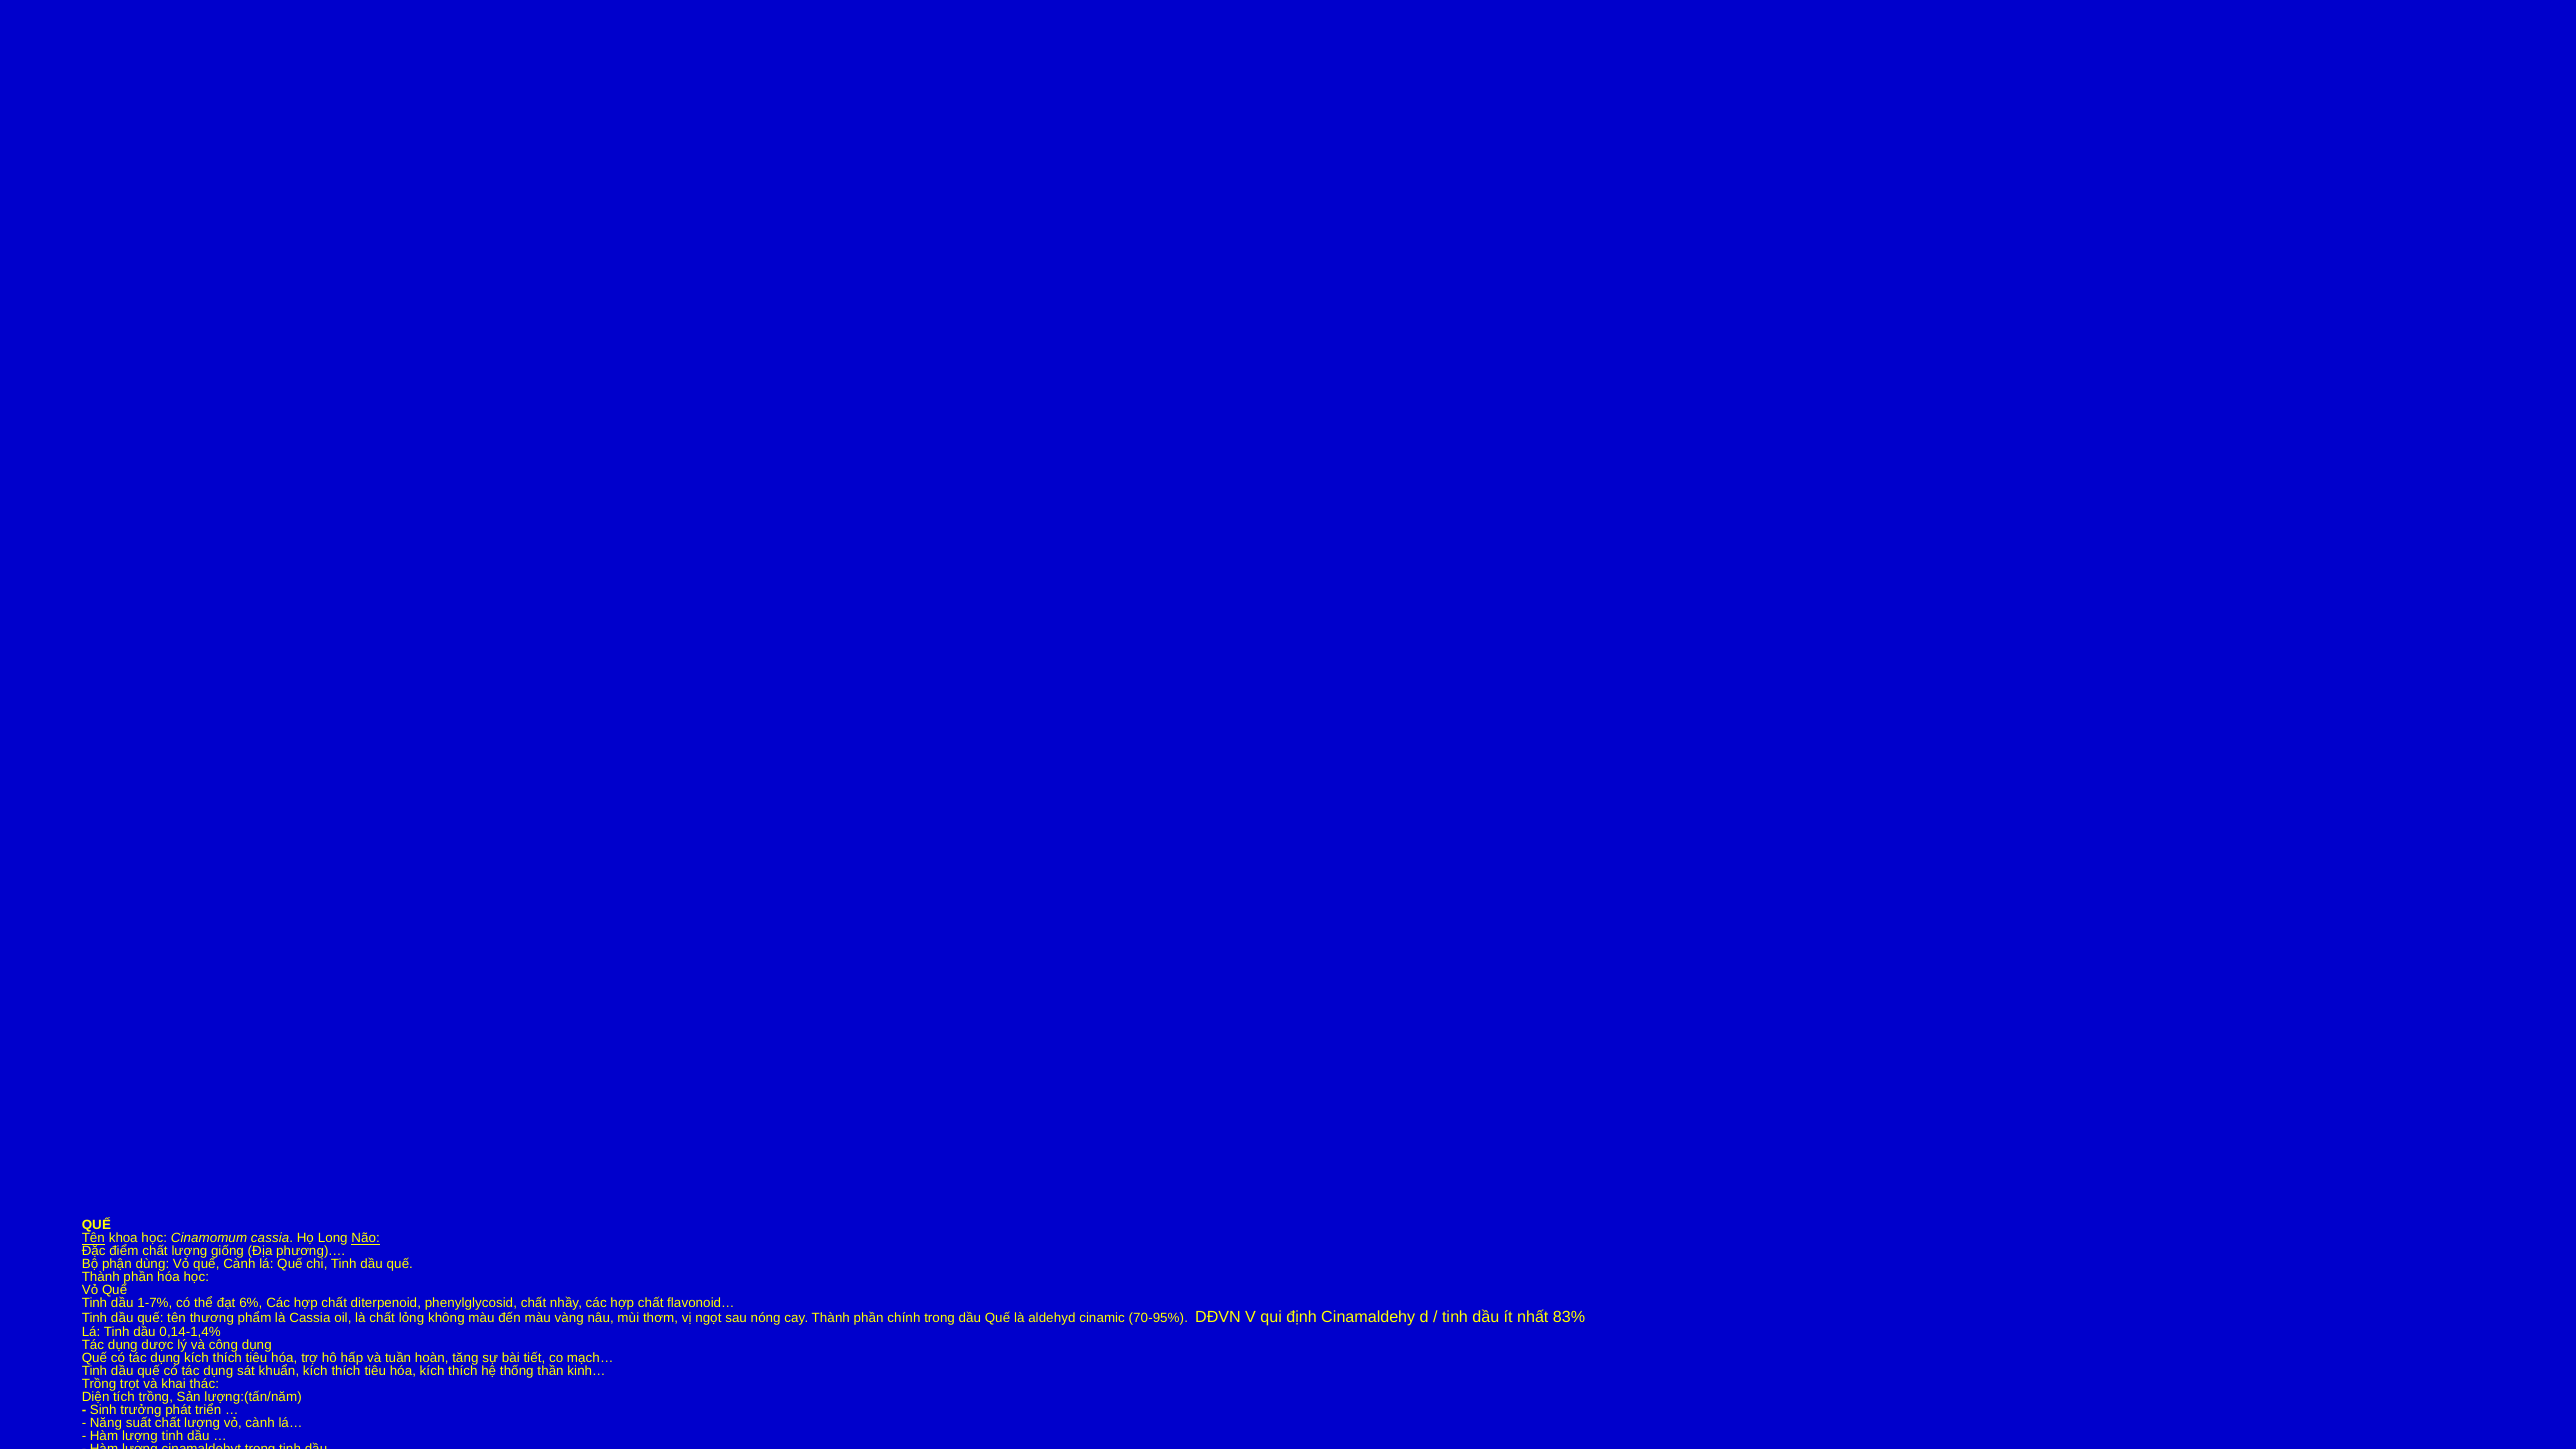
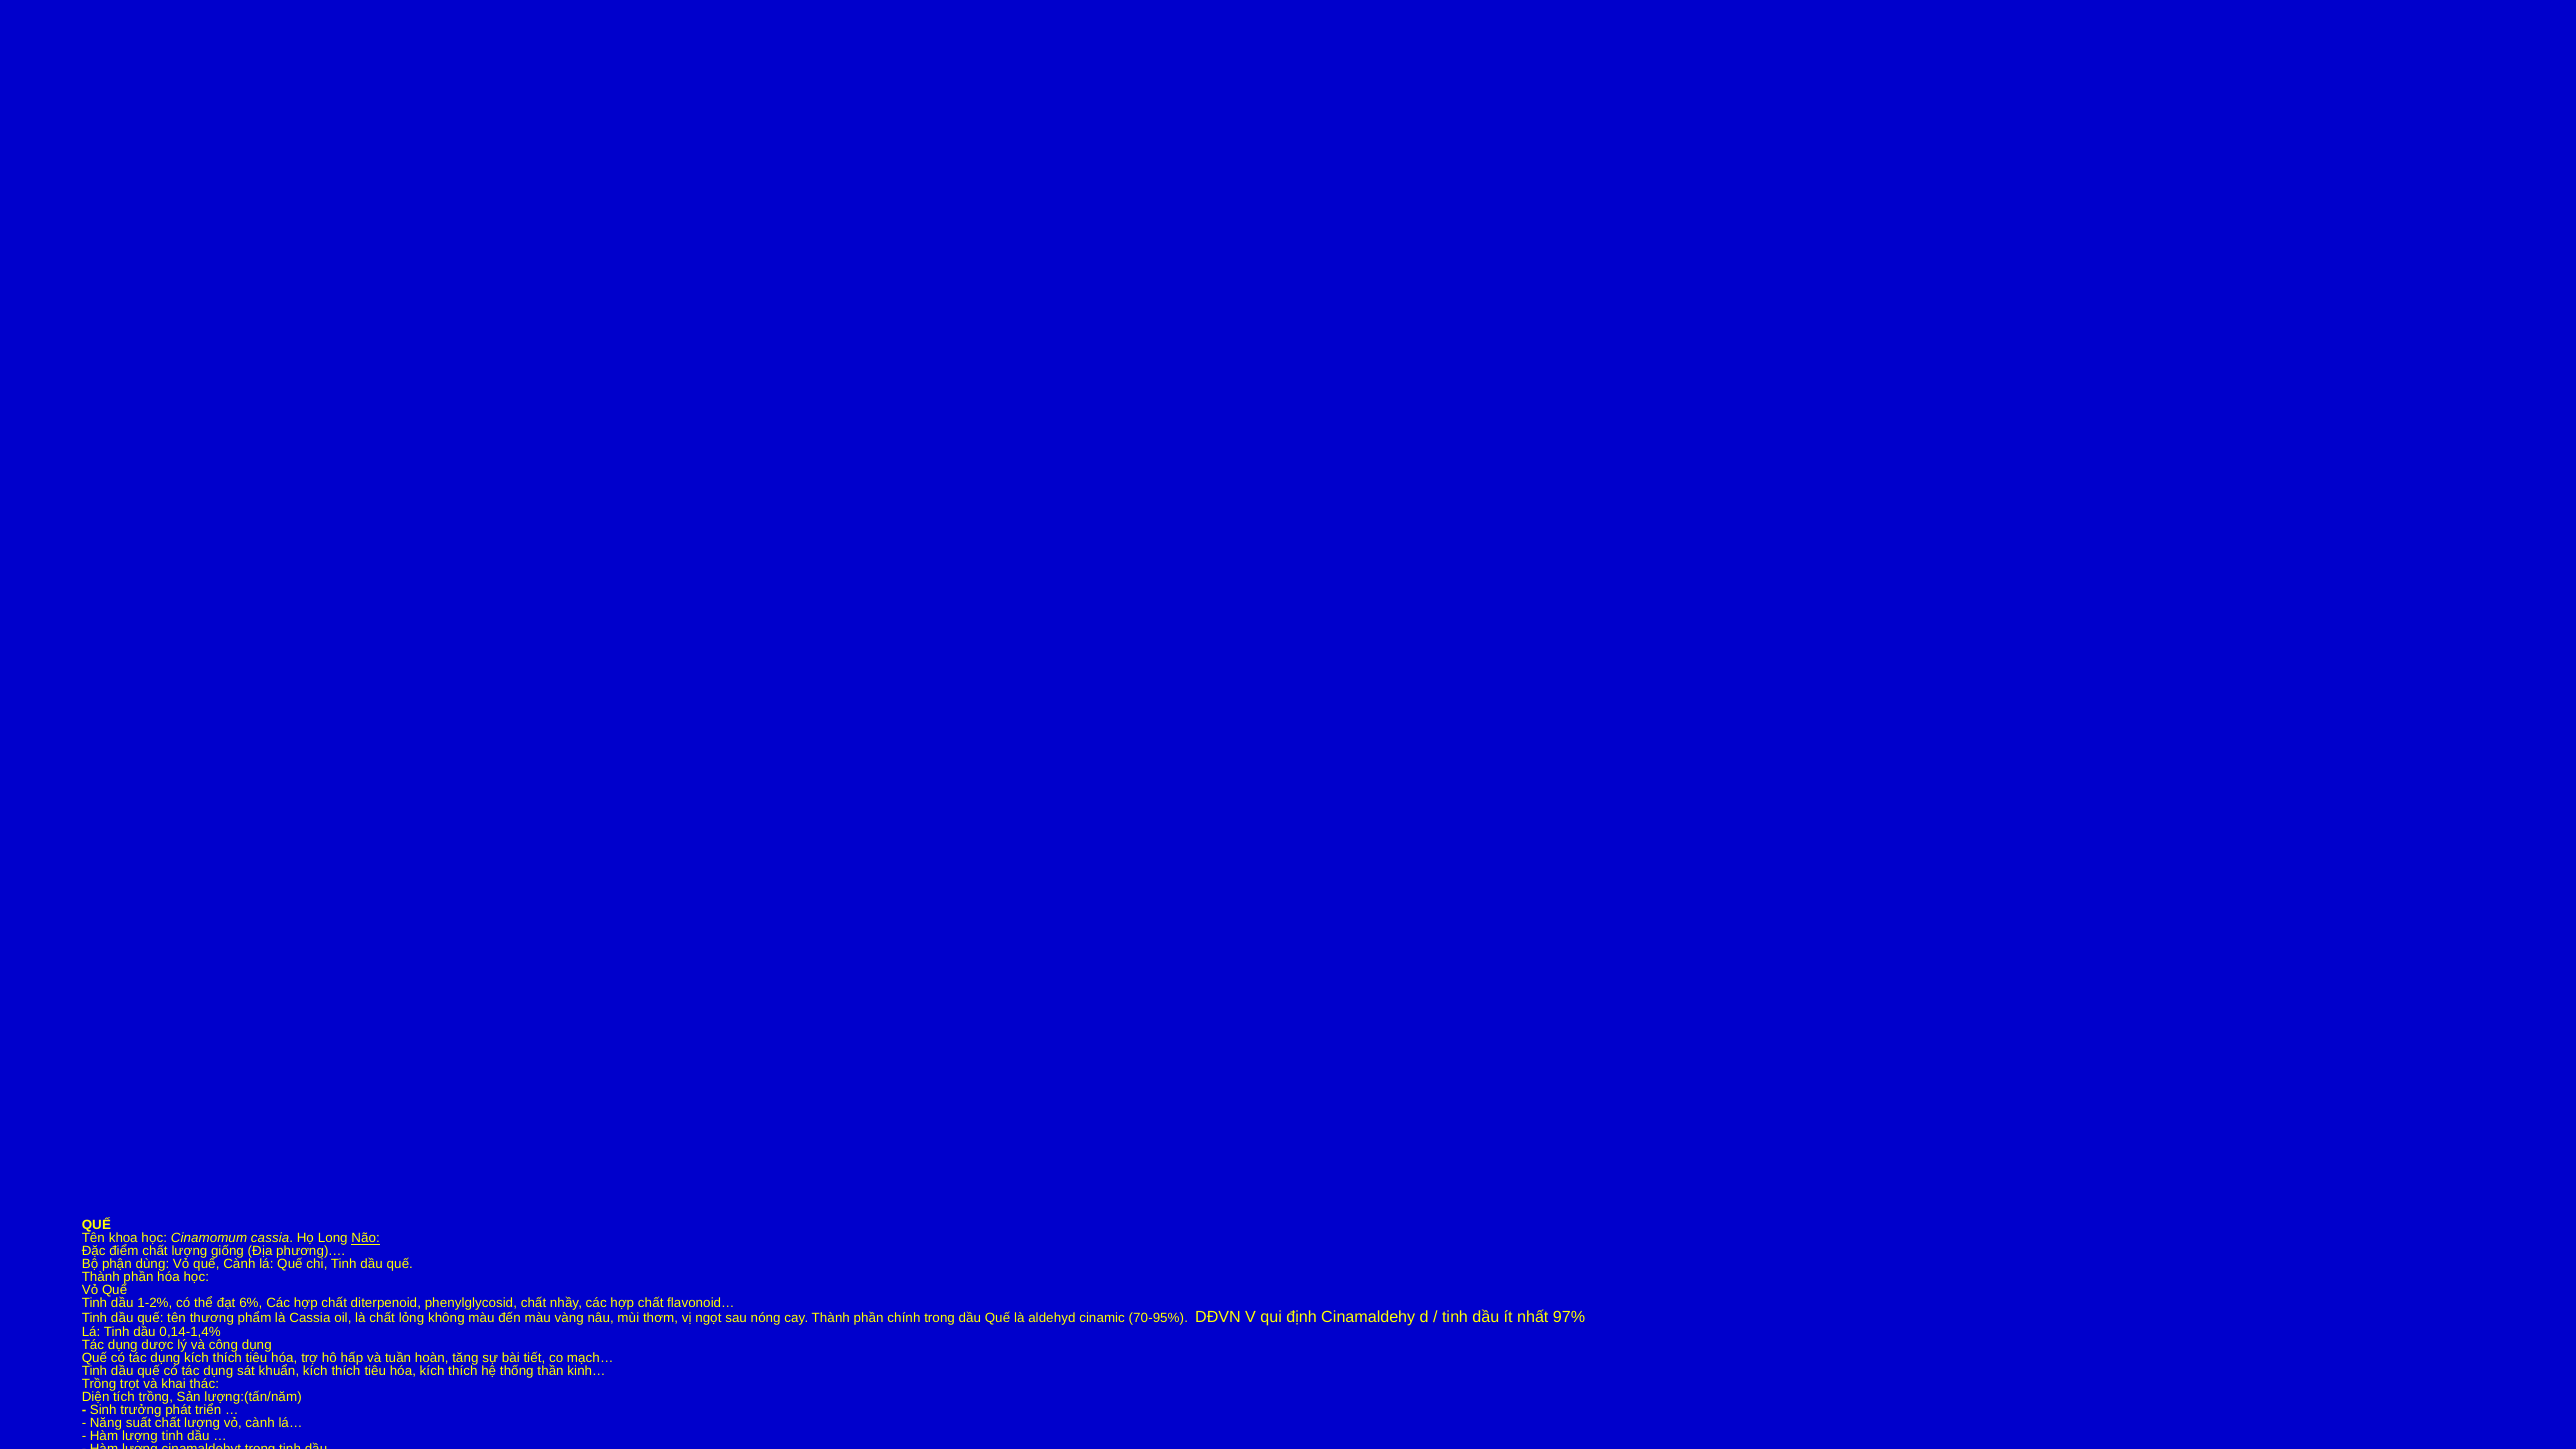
Tên underline: present -> none (93, 1238)
1-7%: 1-7% -> 1-2% (155, 1303)
83%: 83% -> 97% (1569, 1318)
